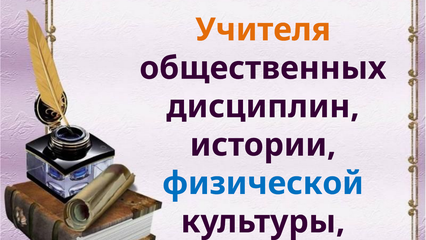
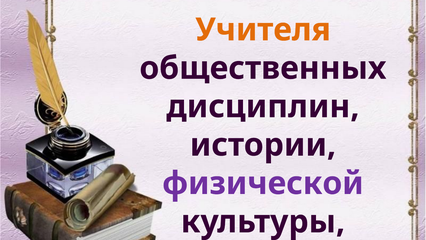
физической colour: blue -> purple (263, 183)
